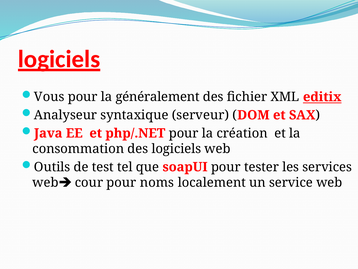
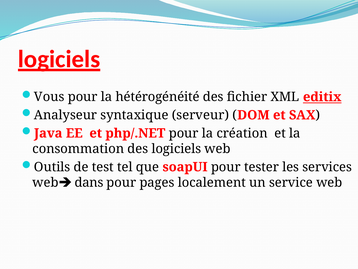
généralement: généralement -> hétérogénéité (158, 97)
cour: cour -> dans (89, 182)
noms: noms -> pages (157, 182)
